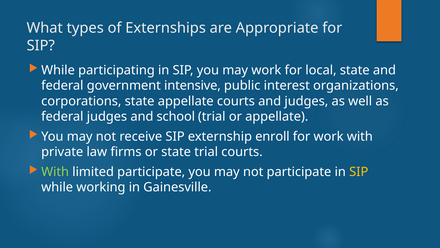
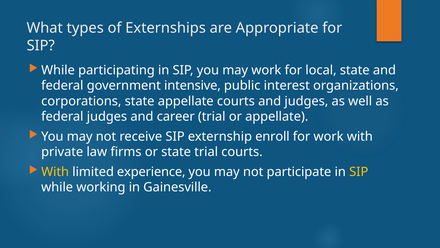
school: school -> career (176, 116)
With colour: light green -> yellow (55, 172)
limited participate: participate -> experience (151, 172)
